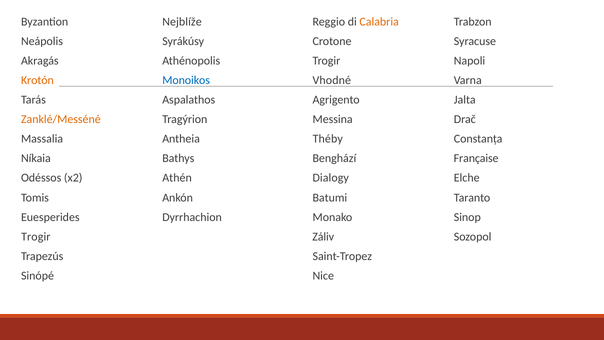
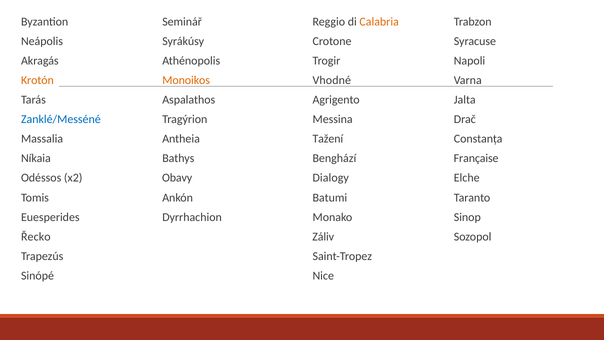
Nejblíže: Nejblíže -> Seminář (182, 22)
Monoikos colour: blue -> orange (186, 80)
Zanklé/Messéné colour: orange -> blue (61, 119)
Théby: Théby -> Tažení (328, 139)
Athén: Athén -> Obavy (177, 178)
Trogir: Trogir -> Řecko (36, 236)
